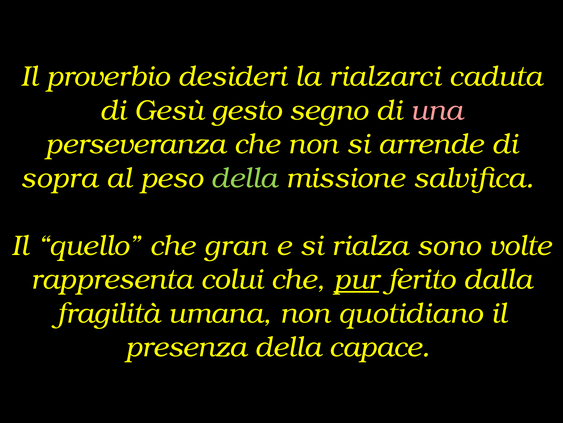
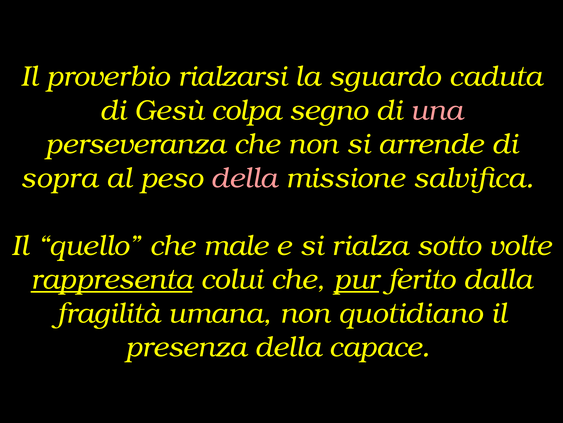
desideri: desideri -> rialzarsi (232, 76)
rialzarci: rialzarci -> sguardo (385, 76)
gesto: gesto -> colpa (246, 110)
della colour: light green -> pink (244, 178)
gran: gran -> male (236, 245)
sono: sono -> sotto (449, 245)
rappresenta underline: none -> present (112, 279)
